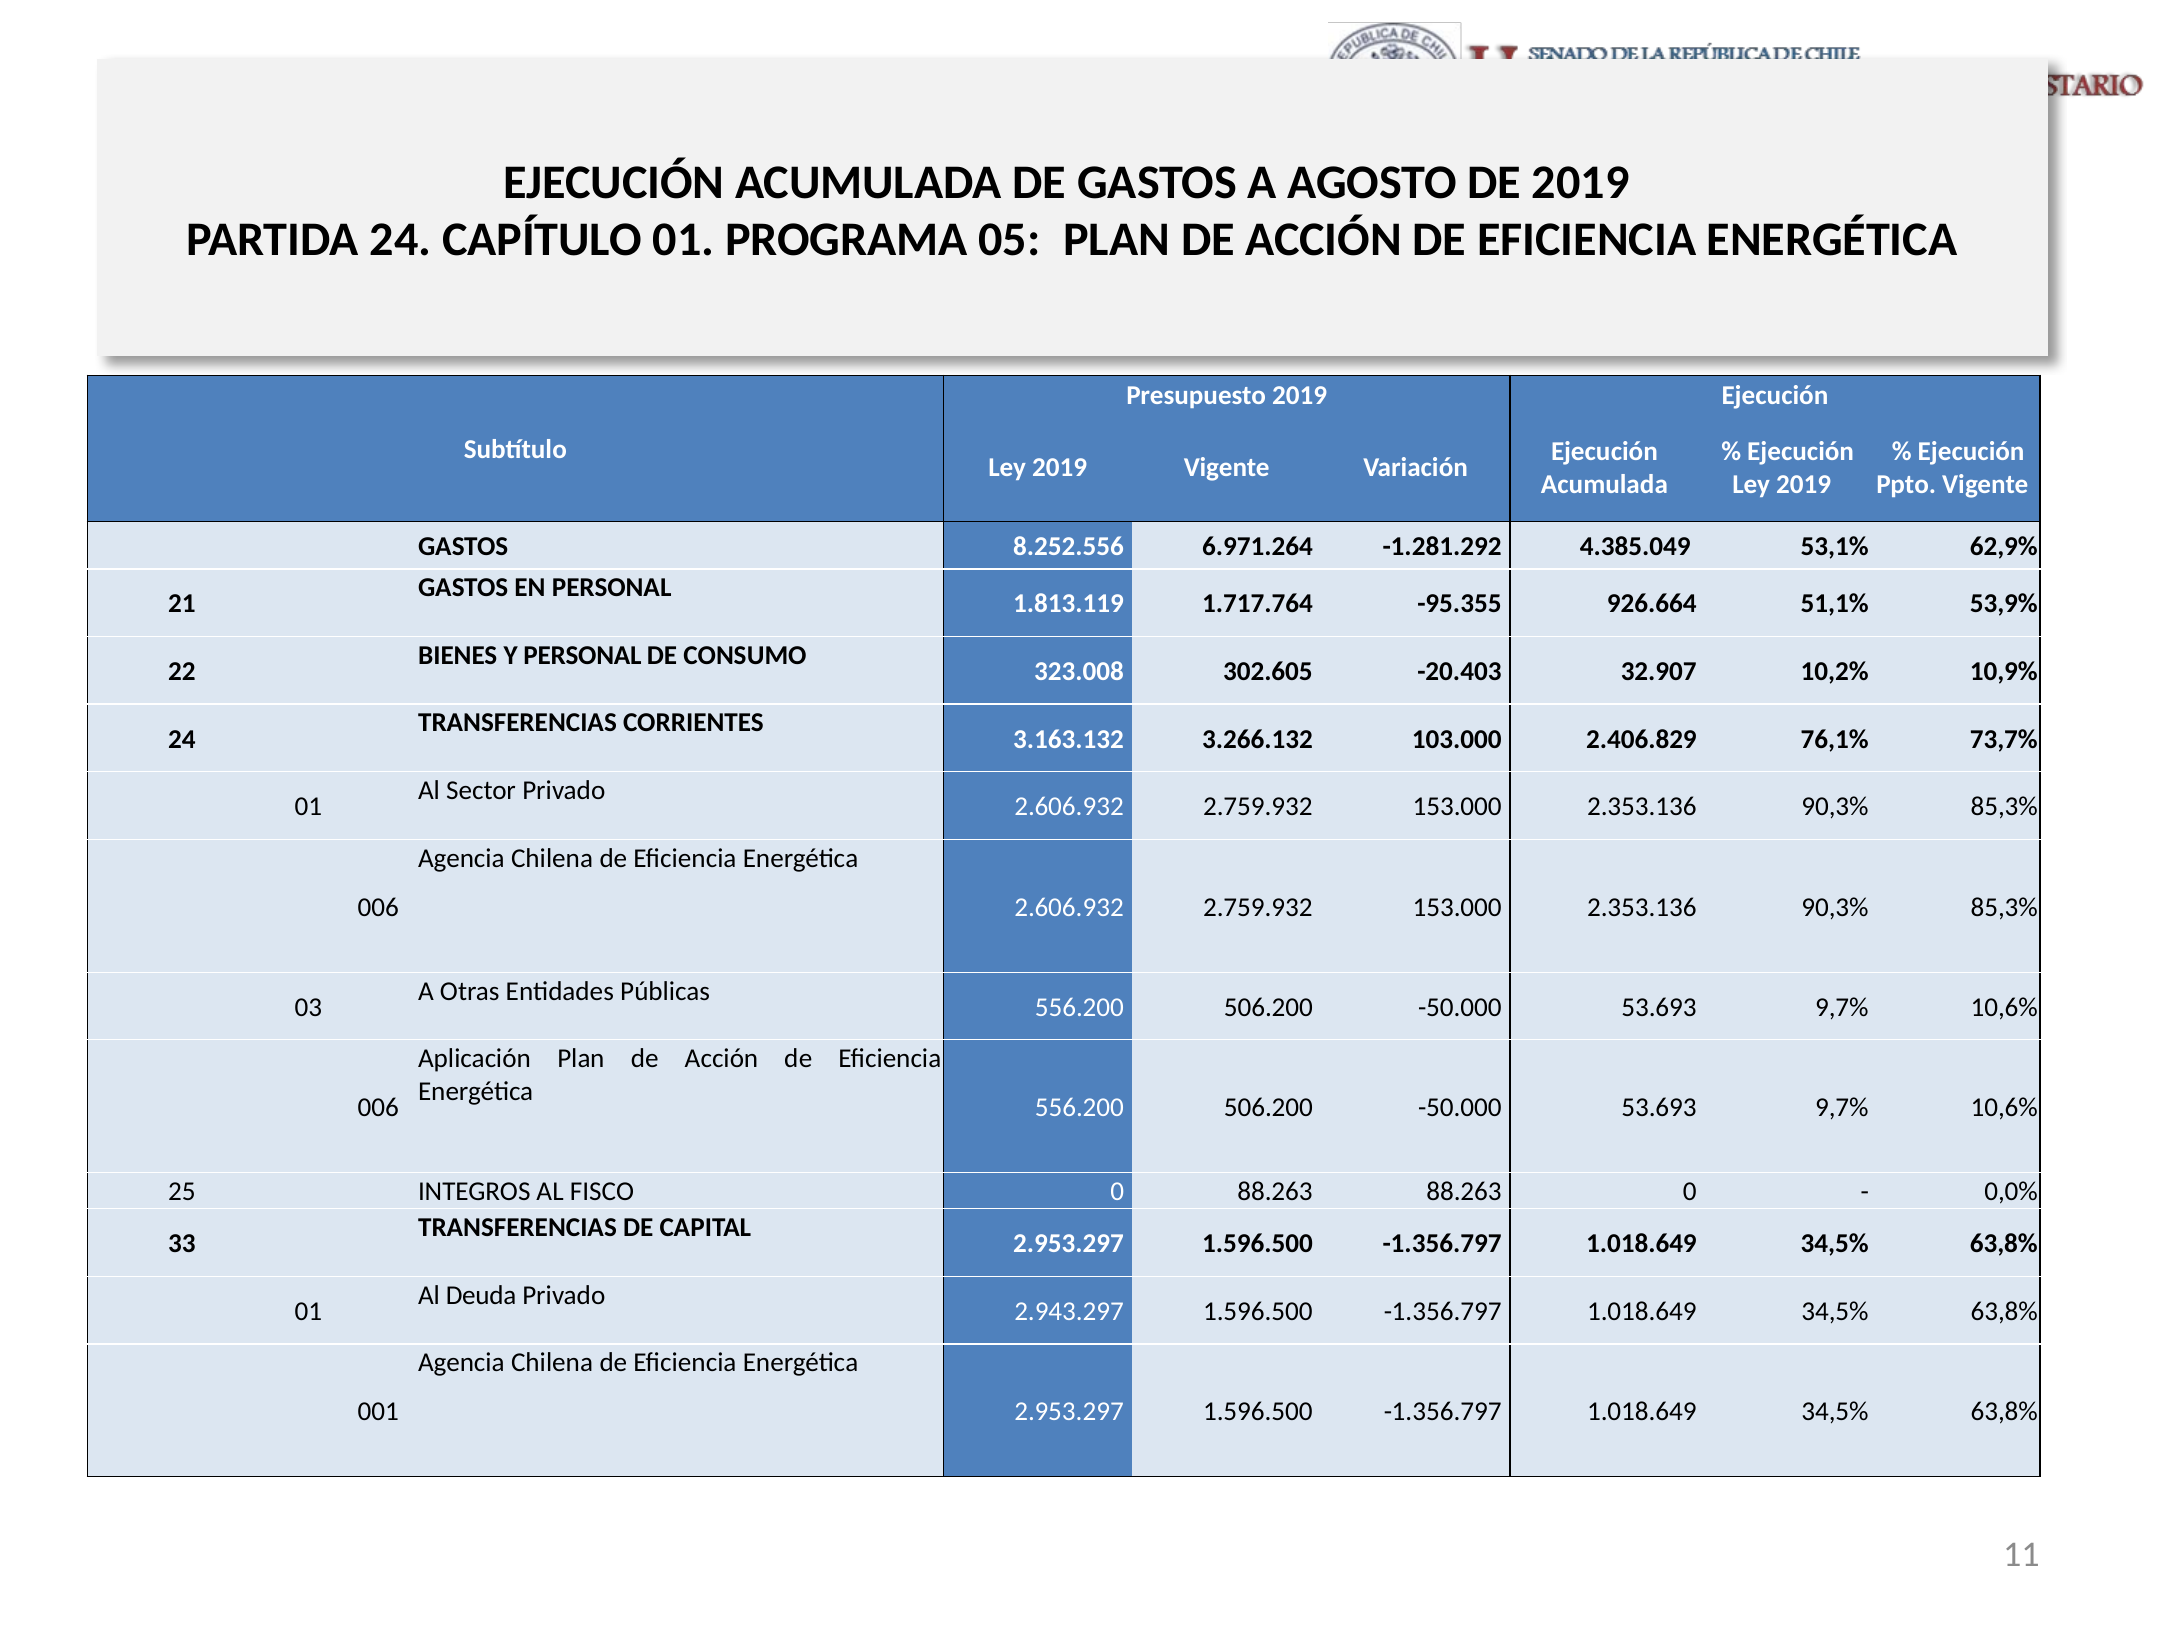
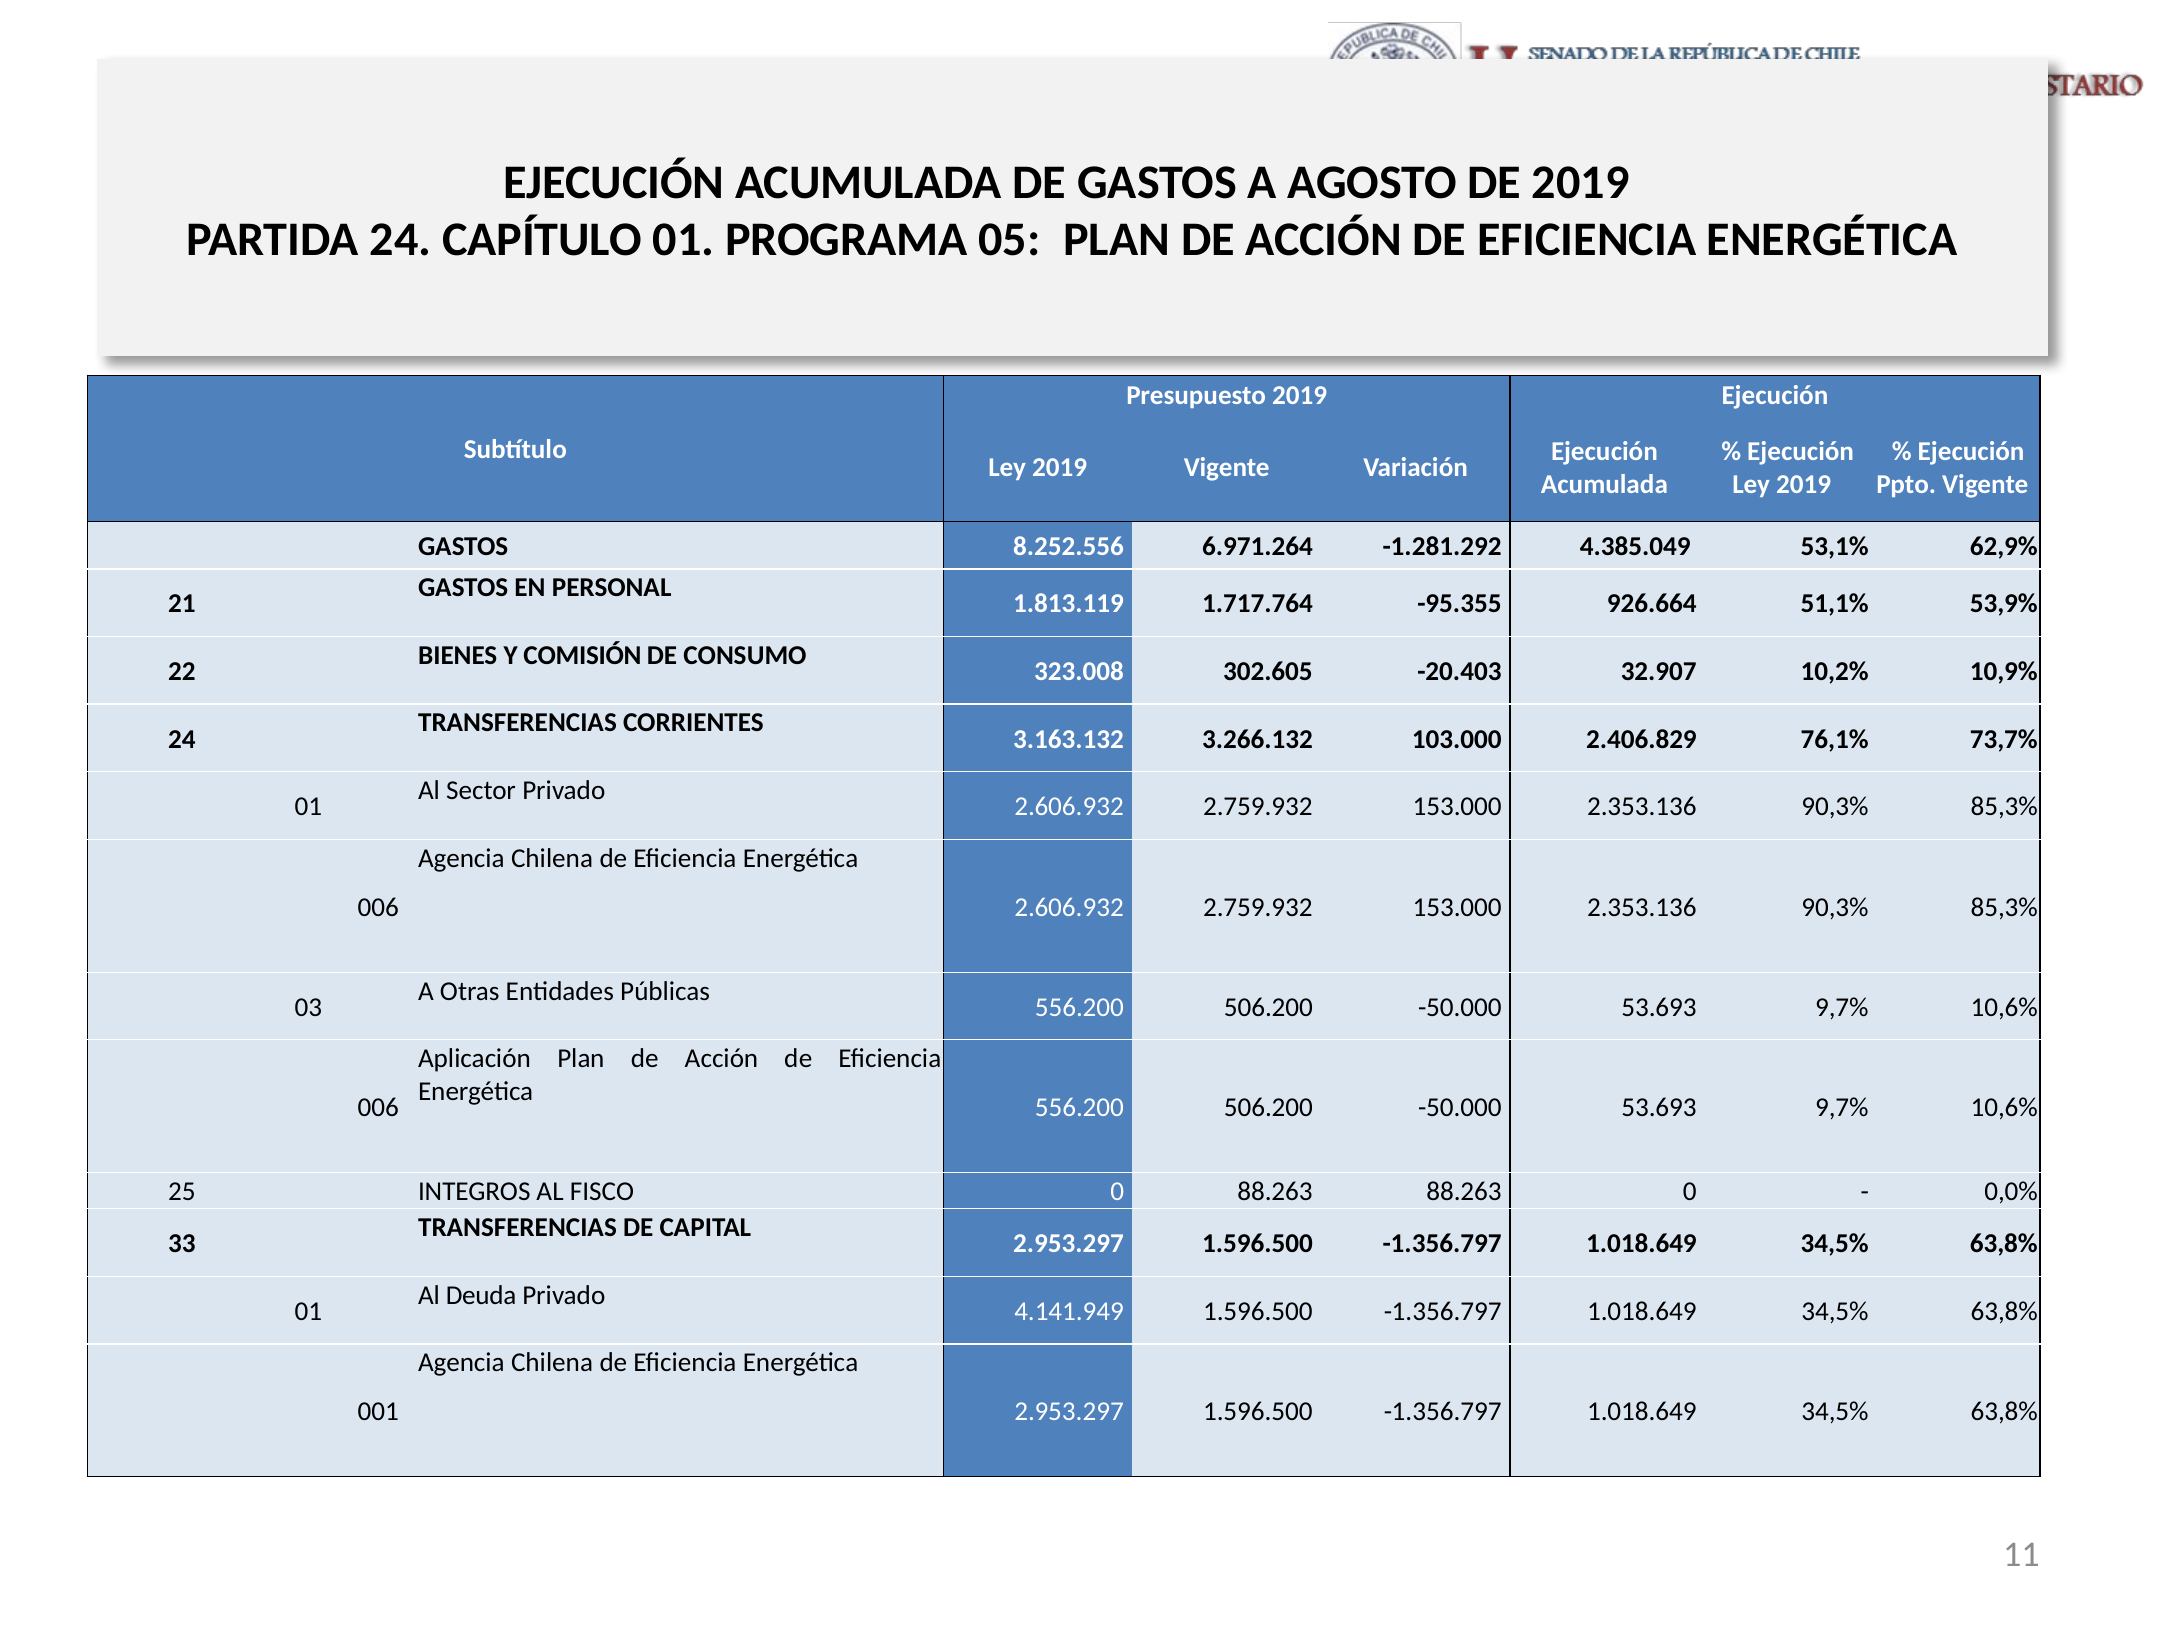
Y PERSONAL: PERSONAL -> COMISIÓN (582, 655)
2.943.297: 2.943.297 -> 4.141.949 (1069, 1311)
